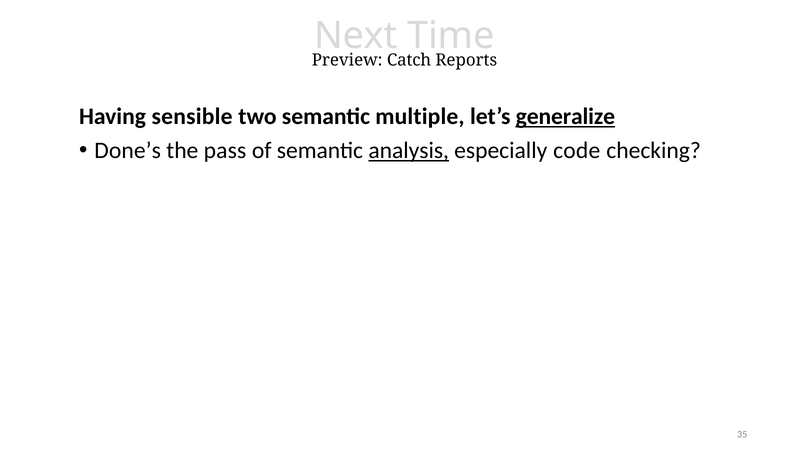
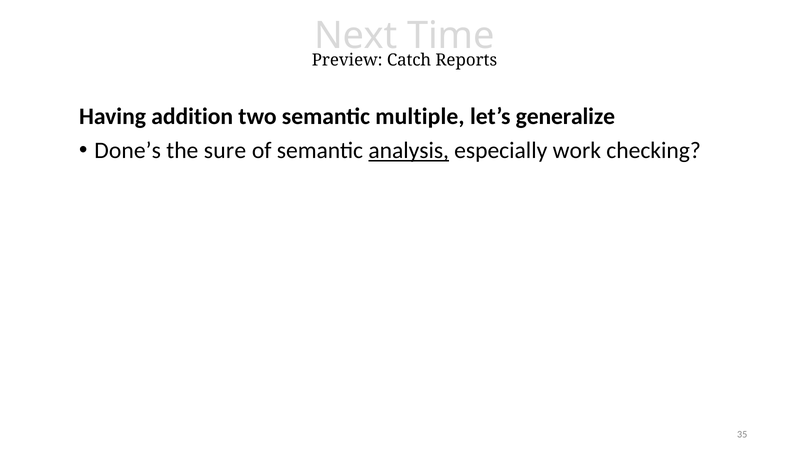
sensible: sensible -> addition (192, 117)
generalize underline: present -> none (565, 117)
pass: pass -> sure (225, 151)
code: code -> work (577, 151)
